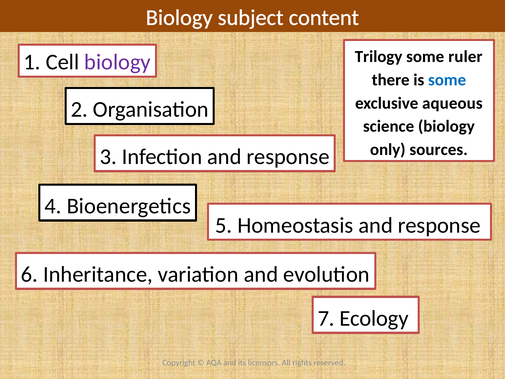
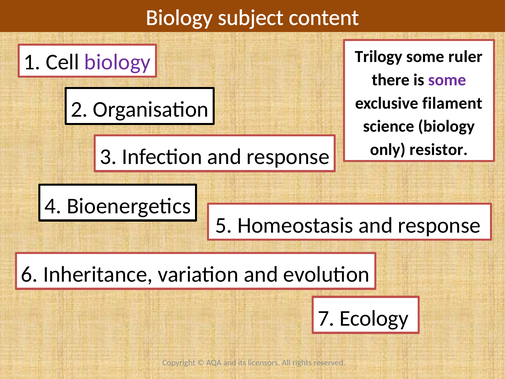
some colour: blue -> purple (447, 80)
aqueous: aqueous -> filament (452, 103)
sources: sources -> resistor (439, 150)
